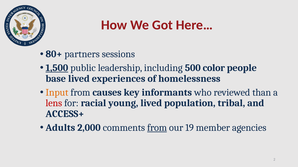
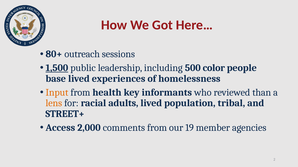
partners: partners -> outreach (82, 54)
causes: causes -> health (107, 93)
lens colour: red -> orange (54, 103)
young: young -> adults (123, 103)
ACCESS+: ACCESS+ -> STREET+ (65, 114)
Adults: Adults -> Access (60, 128)
from underline: present -> none (157, 128)
